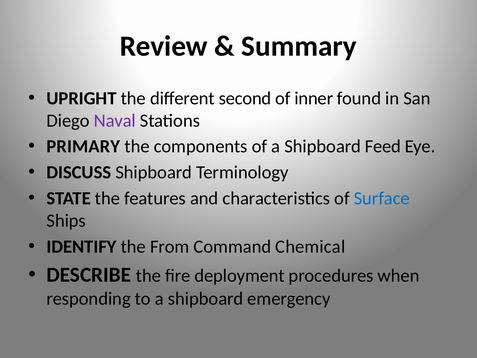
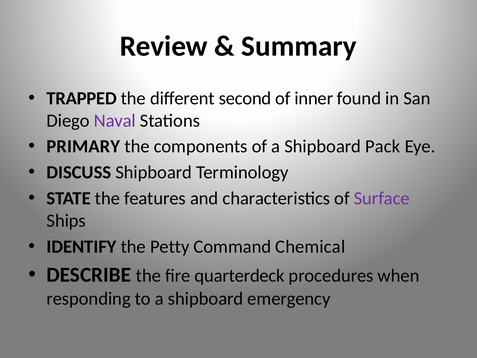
UPRIGHT: UPRIGHT -> TRAPPED (82, 98)
Feed: Feed -> Pack (383, 146)
Surface colour: blue -> purple (382, 198)
From: From -> Petty (170, 246)
deployment: deployment -> quarterdeck (240, 276)
